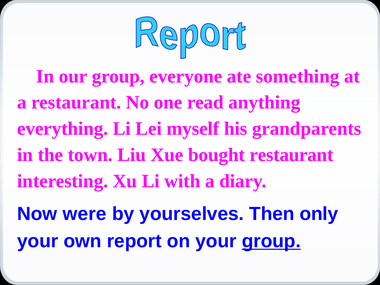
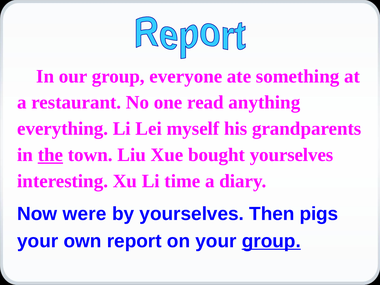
the underline: none -> present (50, 155)
bought restaurant: restaurant -> yourselves (292, 155)
with: with -> time (182, 181)
only: only -> pigs (319, 214)
